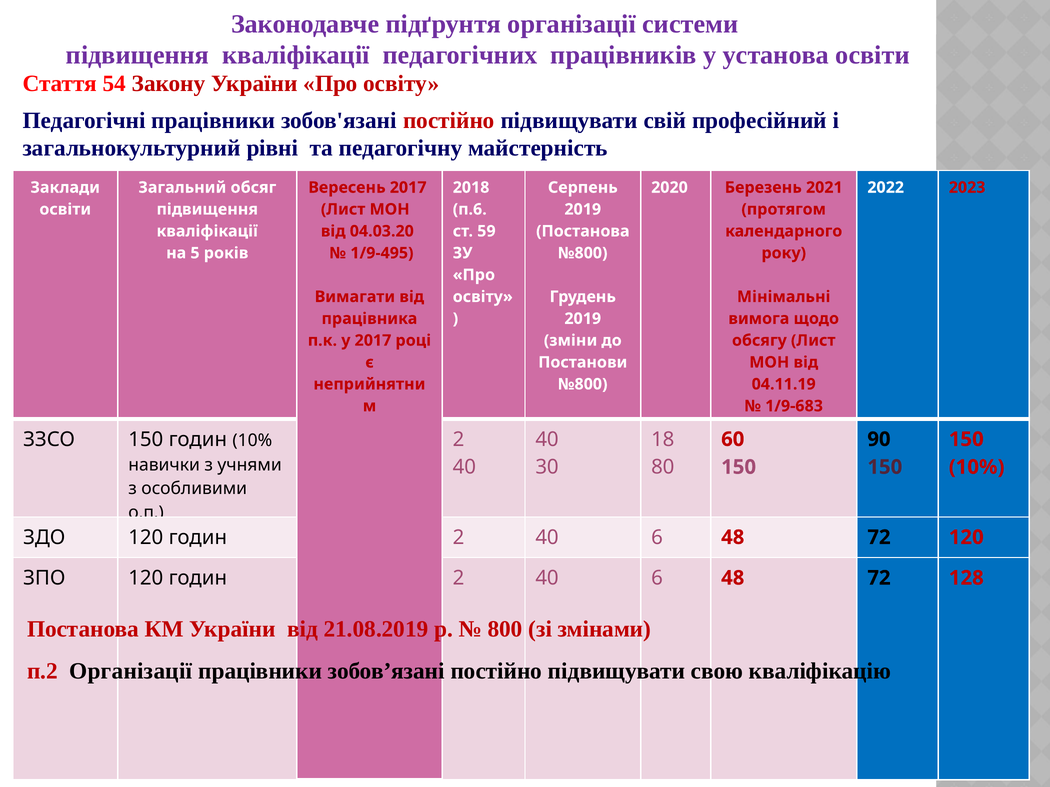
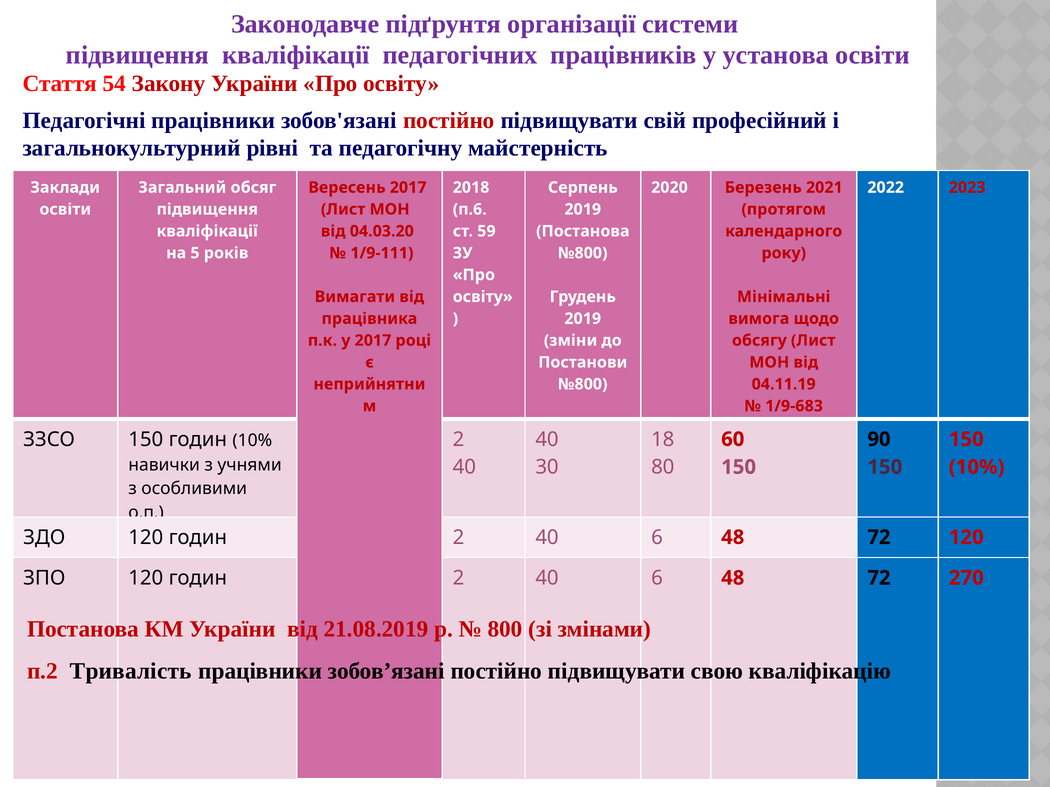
1/9-495: 1/9-495 -> 1/9-111 (382, 253)
128: 128 -> 270 (966, 578)
п.2 Організації: Організації -> Тривалість (131, 671)
